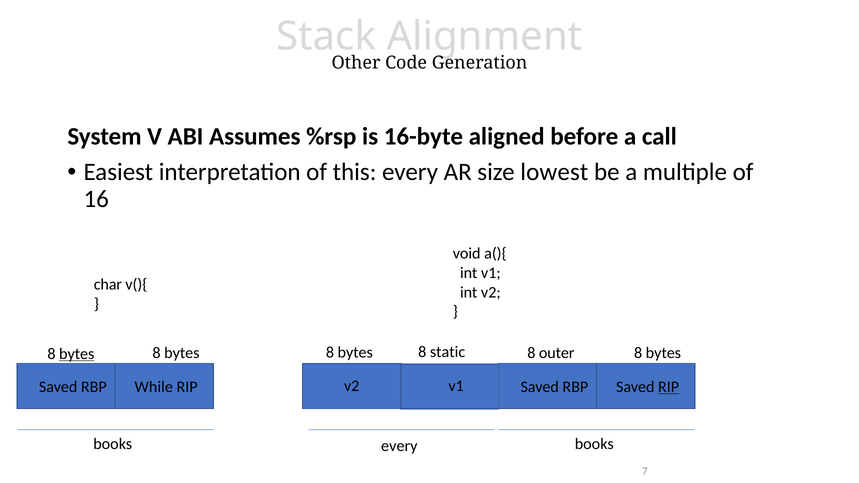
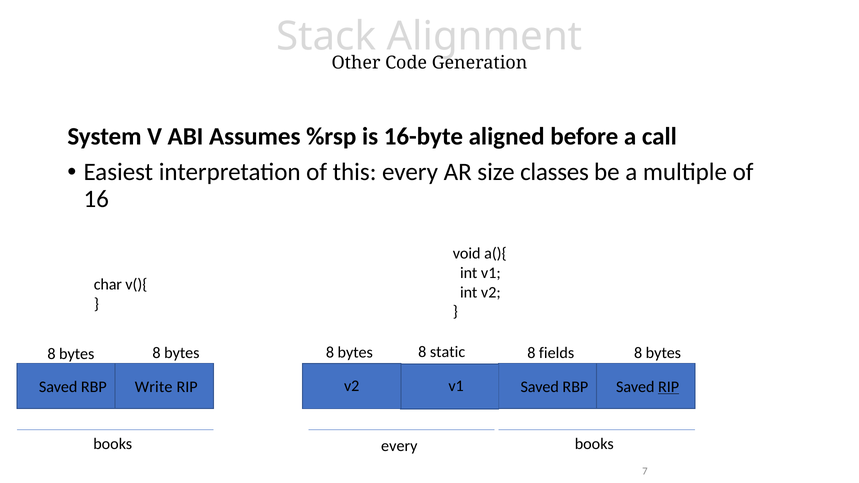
lowest: lowest -> classes (555, 172)
outer: outer -> fields (557, 353)
bytes underline: present -> none (77, 354)
While: While -> Write (154, 387)
